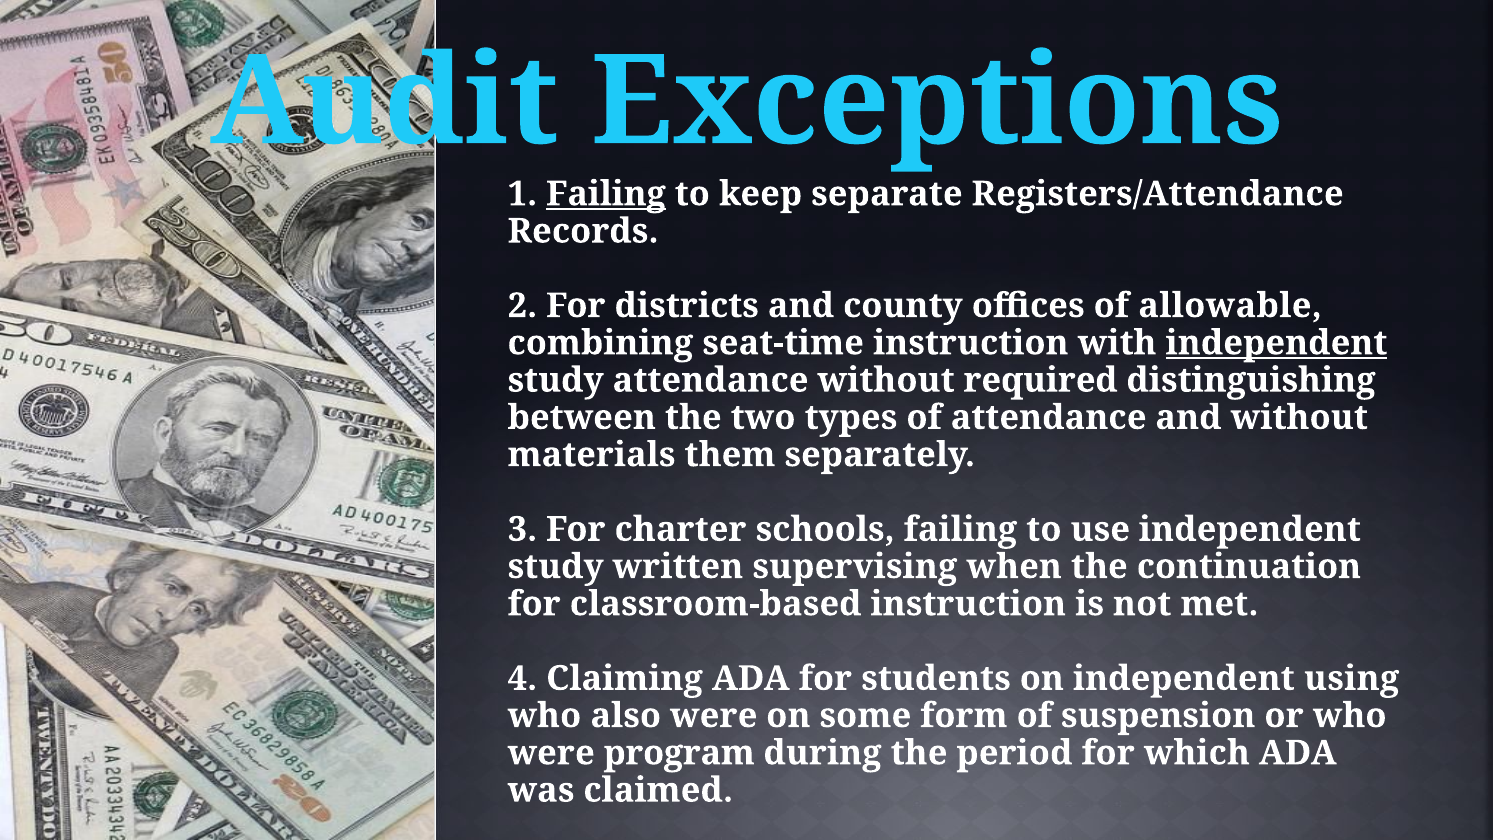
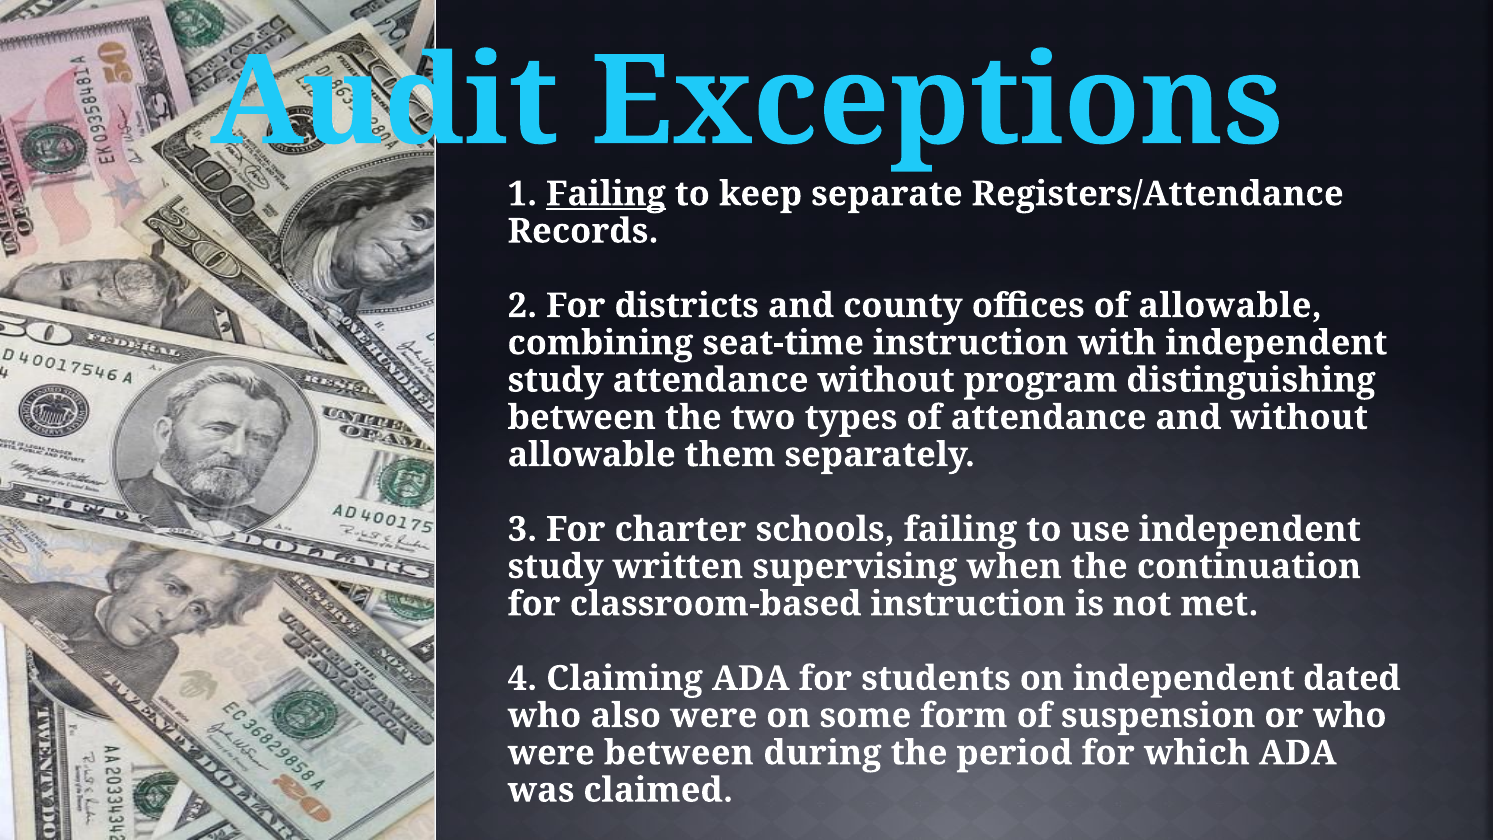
independent underline: present -> none (1277, 343)
without required: required -> program (1041, 380)
materials: materials -> allowable (592, 455)
using: using -> dated (1352, 678)
were program: program -> between (679, 753)
